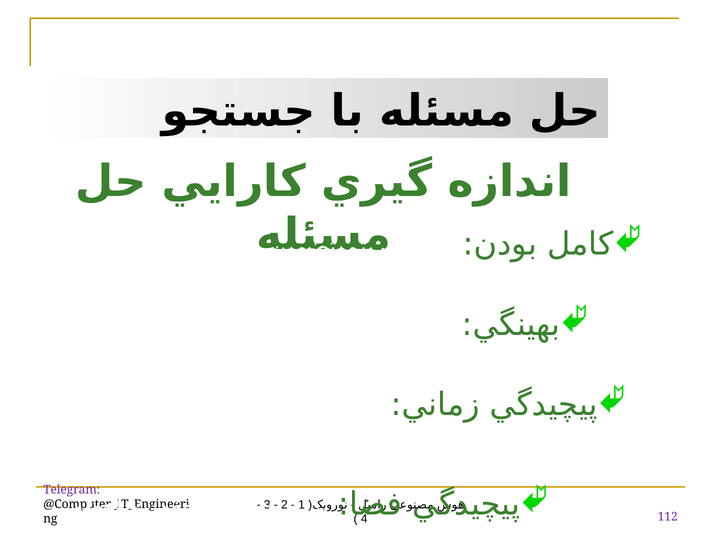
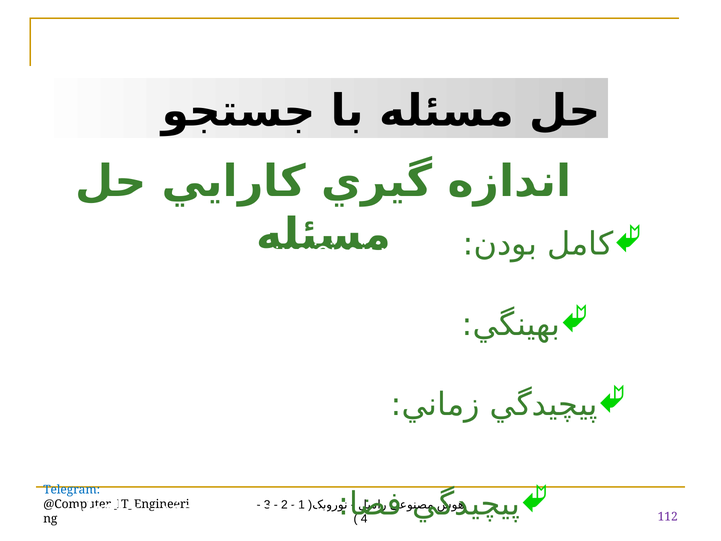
Telegram colour: purple -> blue (72, 489)
